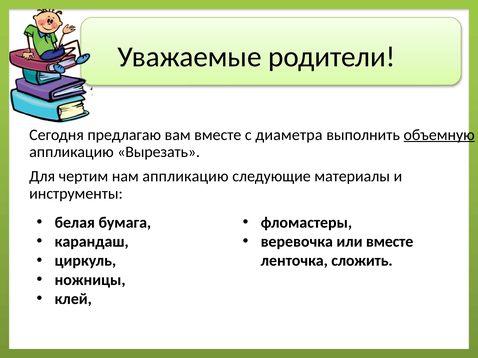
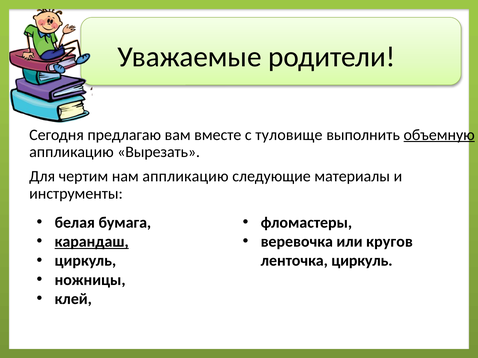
диаметра: диаметра -> туловище (289, 135)
карандаш underline: none -> present (92, 242)
или вместе: вместе -> кругов (389, 242)
ленточка сложить: сложить -> циркуль (362, 261)
